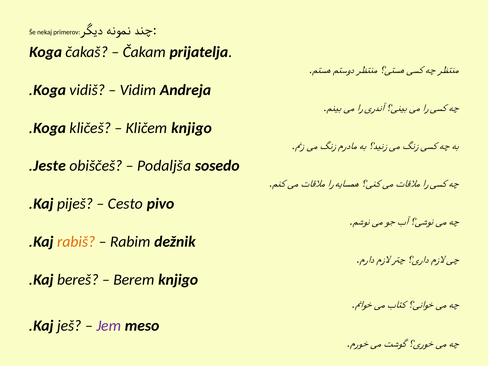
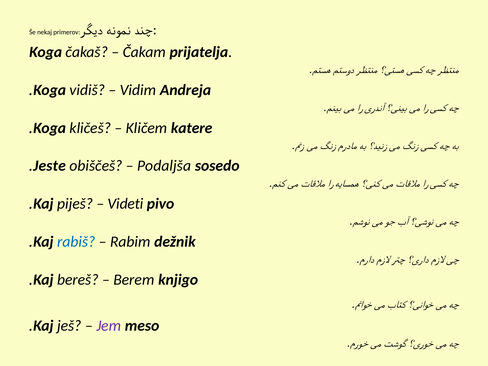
Kličem knjigo: knjigo -> katere (192, 128)
Cesto: Cesto -> Videti (126, 204)
rabiš colour: orange -> blue (76, 242)
